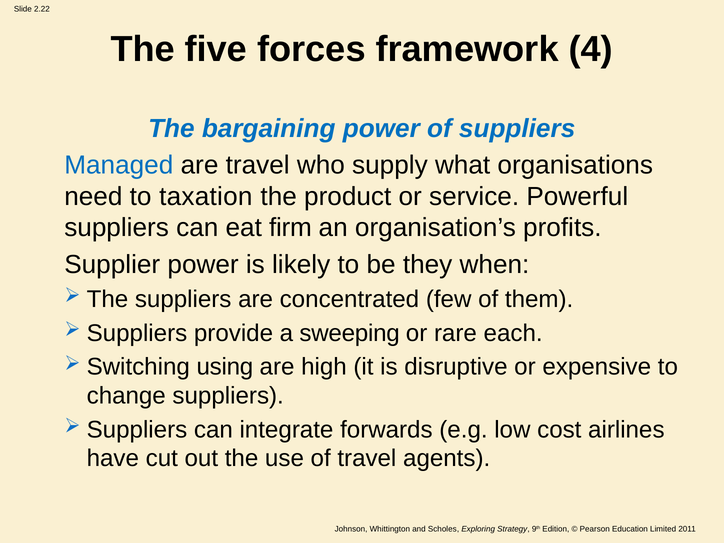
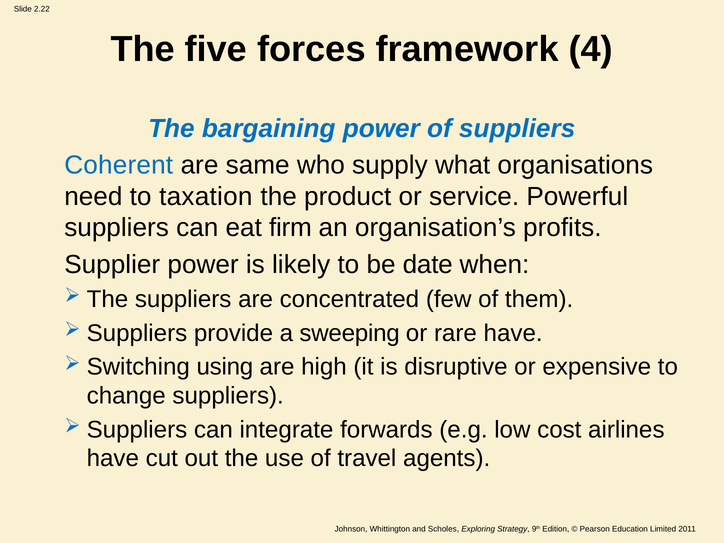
Managed: Managed -> Coherent (119, 165)
are travel: travel -> same (258, 165)
they: they -> date (428, 264)
rare each: each -> have (513, 333)
